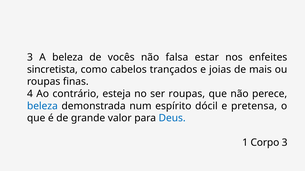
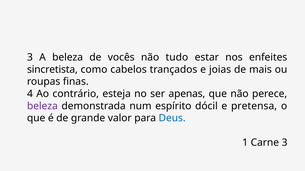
falsa: falsa -> tudo (177, 57)
ser roupas: roupas -> apenas (187, 94)
beleza colour: blue -> purple (42, 106)
Corpo: Corpo -> Carne (265, 143)
